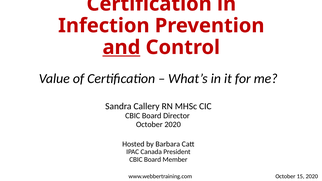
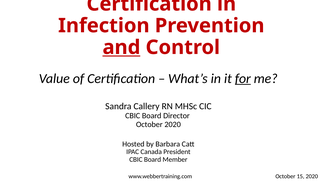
for underline: none -> present (243, 79)
